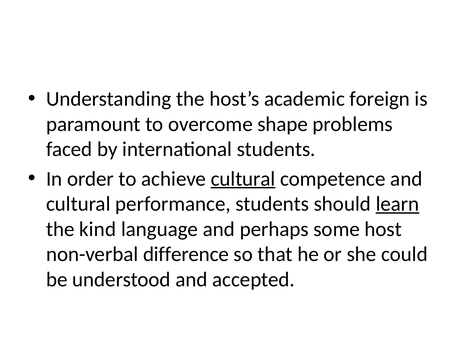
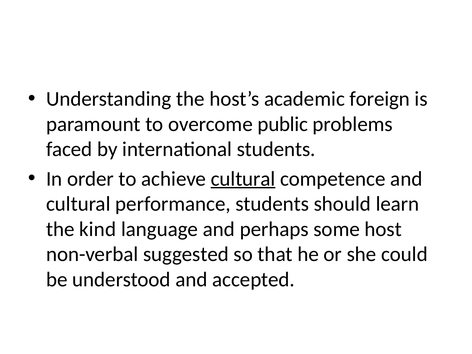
shape: shape -> public (283, 124)
learn underline: present -> none (397, 204)
difference: difference -> suggested (186, 254)
